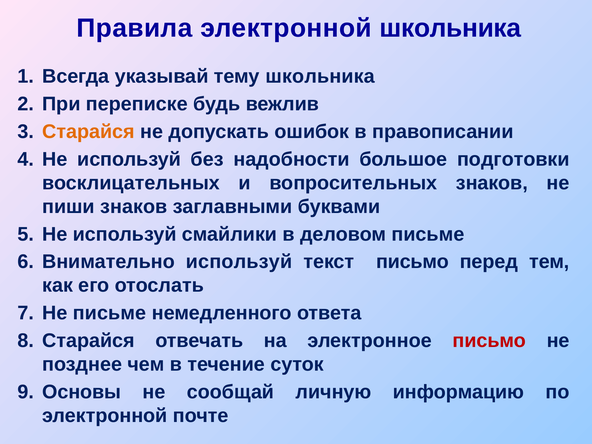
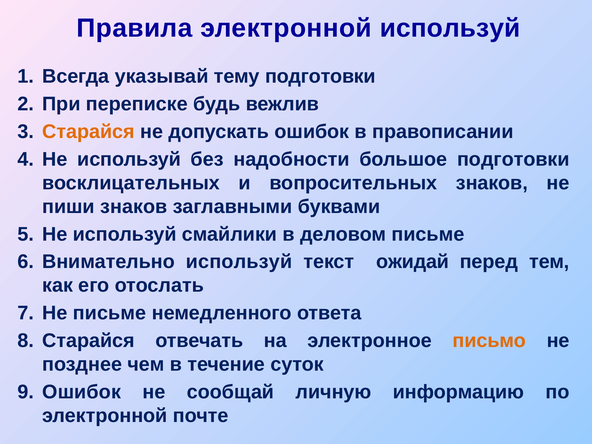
электронной школьника: школьника -> используй (450, 28)
тему школьника: школьника -> подготовки (320, 76)
текст письмо: письмо -> ожидай (413, 262)
письмо colour: red -> orange (489, 341)
Основы: Основы -> Ошибок (82, 392)
